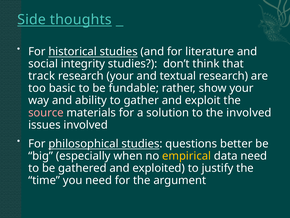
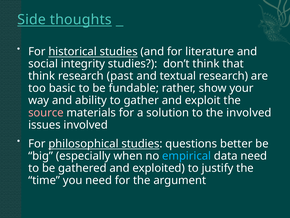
track: track -> think (42, 76)
research your: your -> past (120, 76)
empirical colour: yellow -> light blue (187, 156)
